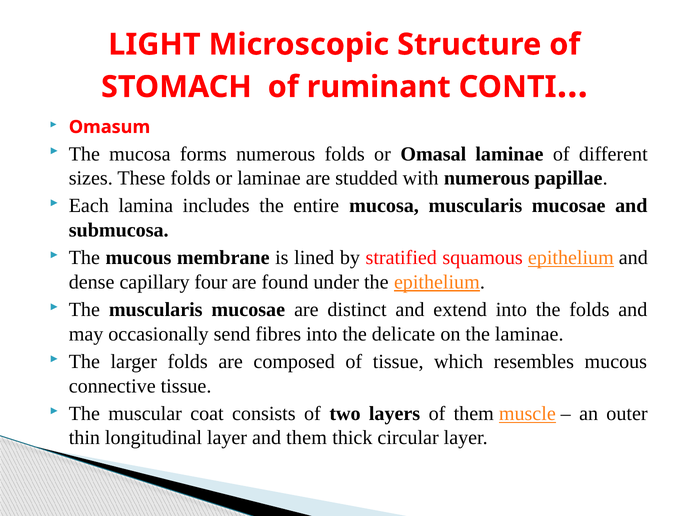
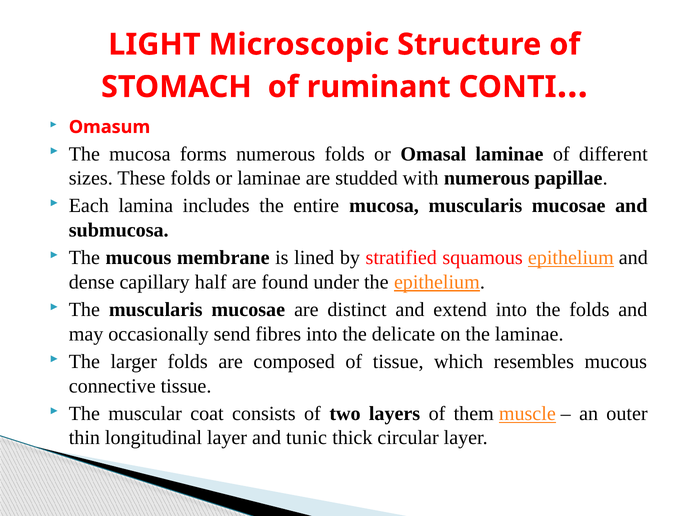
four: four -> half (211, 282)
and them: them -> tunic (307, 439)
